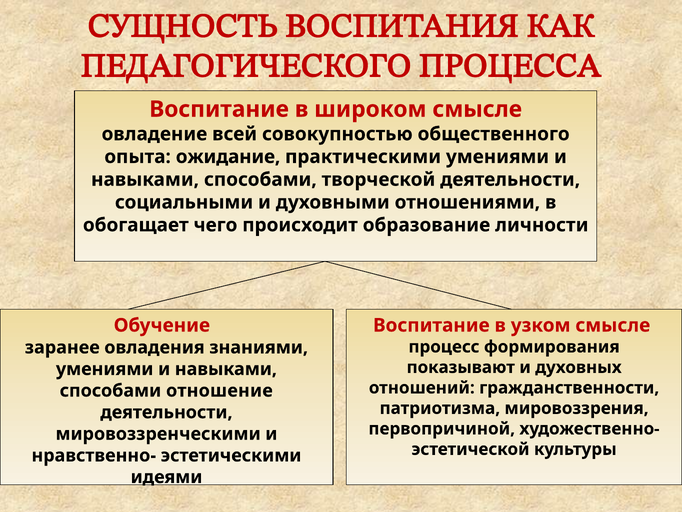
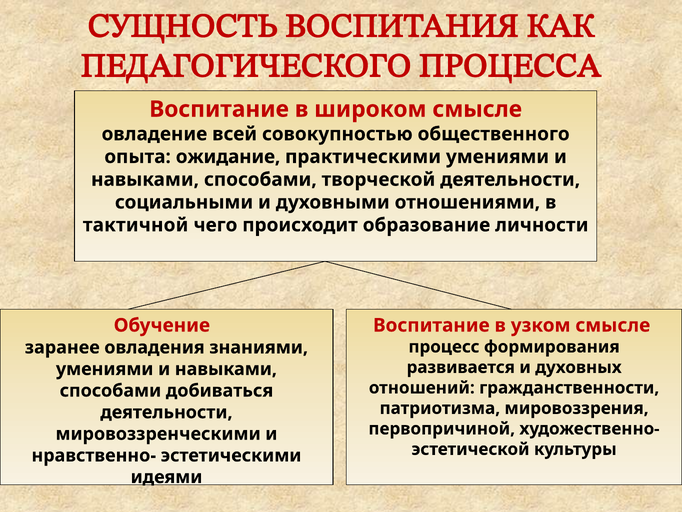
обогащает: обогащает -> тактичной (136, 225)
показывают: показывают -> развивается (461, 367)
отношение: отношение -> добиваться (220, 390)
